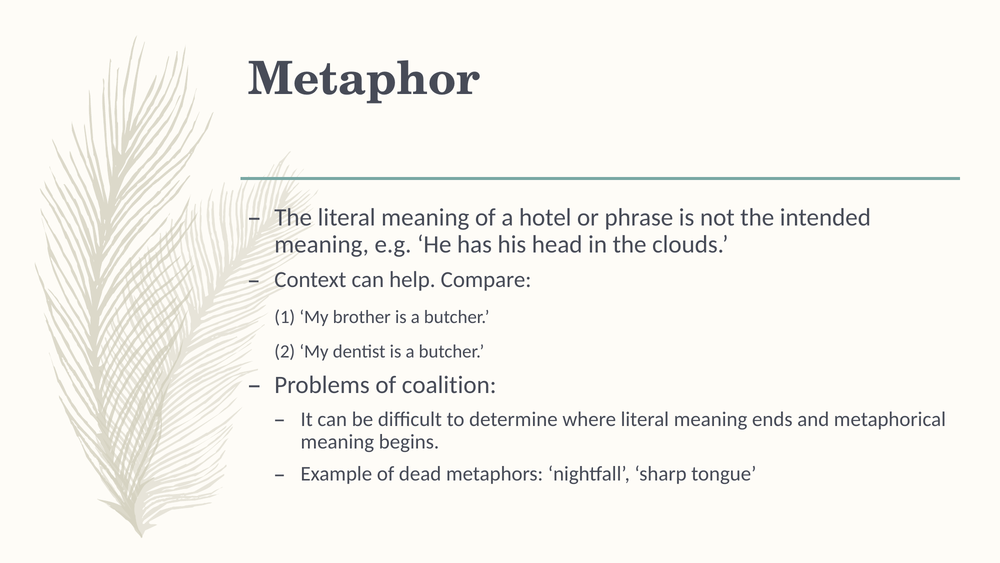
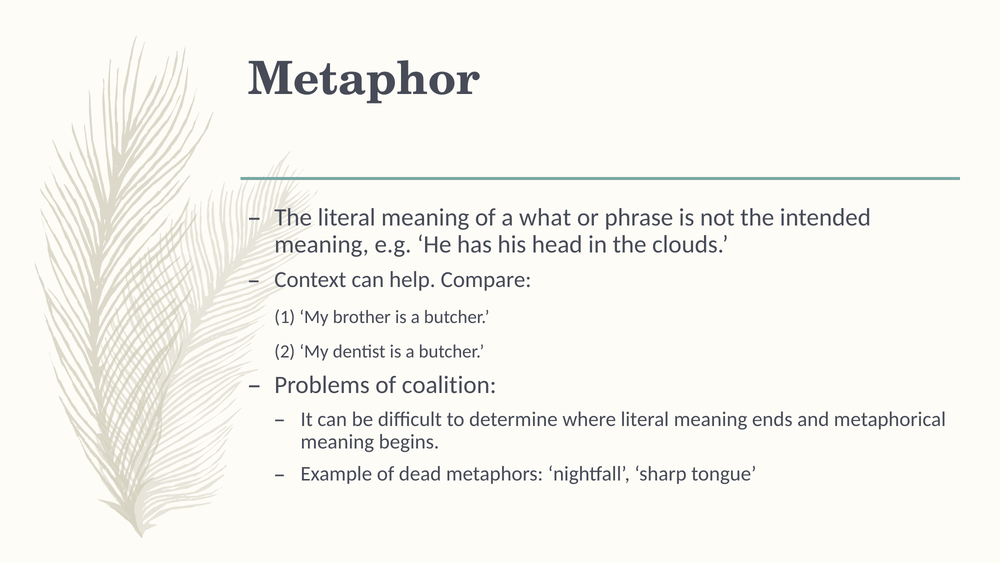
hotel: hotel -> what (545, 217)
